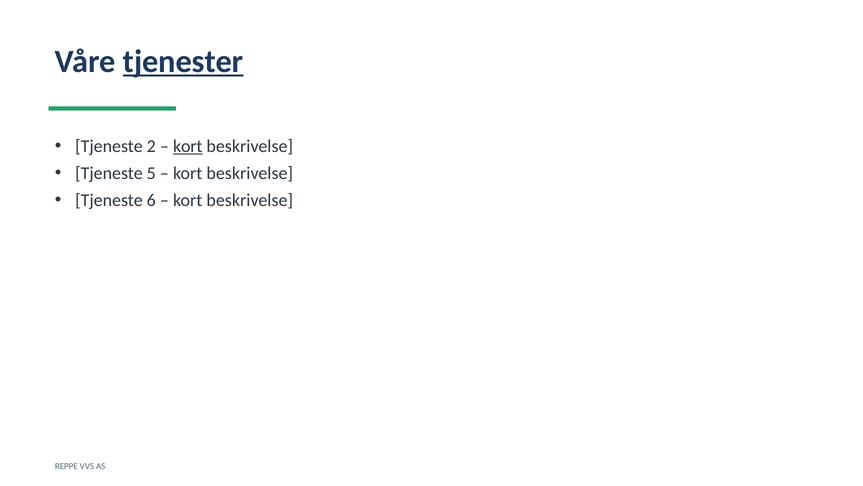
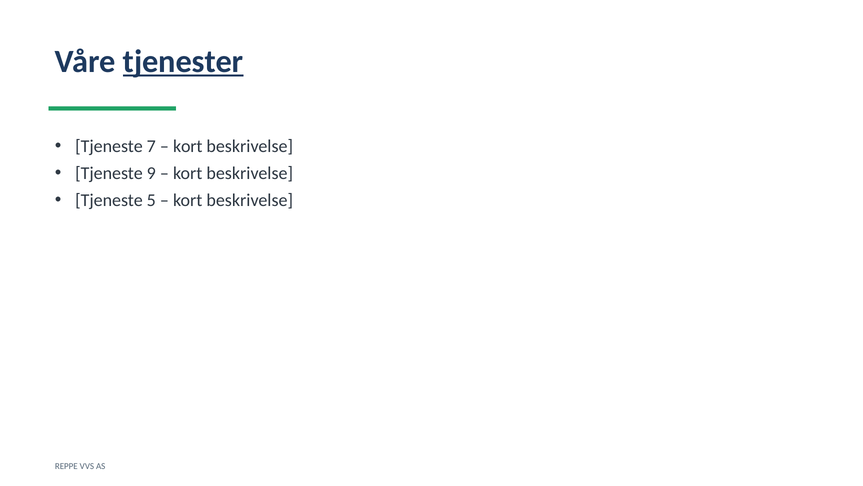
2: 2 -> 7 (151, 146)
kort underline: present -> none (188, 146)
5: 5 -> 9 (151, 173)
6: 6 -> 5 (151, 200)
